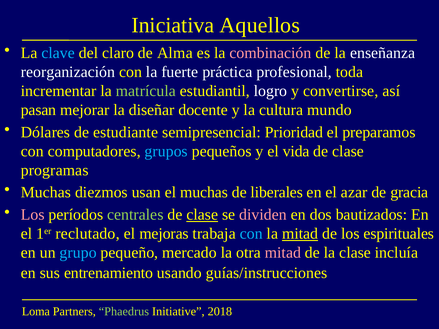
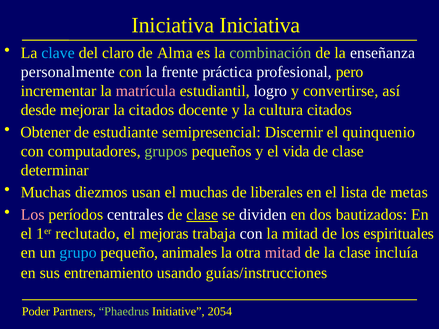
Iniciativa Aquellos: Aquellos -> Iniciativa (260, 25)
combinación colour: pink -> light green (271, 53)
reorganización: reorganización -> personalmente (68, 72)
fuerte: fuerte -> frente (180, 72)
toda: toda -> pero (350, 72)
matrícula colour: light green -> pink (146, 91)
pasan: pasan -> desde (39, 110)
la diseñar: diseñar -> citados (152, 110)
cultura mundo: mundo -> citados (330, 110)
Dólares: Dólares -> Obtener (46, 132)
Prioridad: Prioridad -> Discernir (294, 132)
preparamos: preparamos -> quinquenio (379, 132)
grupos colour: light blue -> light green (166, 151)
programas: programas -> determinar (55, 170)
azar: azar -> lista (354, 192)
gracia: gracia -> metas (409, 192)
centrales colour: light green -> white (135, 215)
dividen colour: pink -> white (263, 215)
con colour: light blue -> white (251, 234)
mitad underline: present -> none (300, 234)
mercado: mercado -> animales (190, 253)
Loma: Loma -> Poder (36, 312)
2018: 2018 -> 2054 (220, 312)
